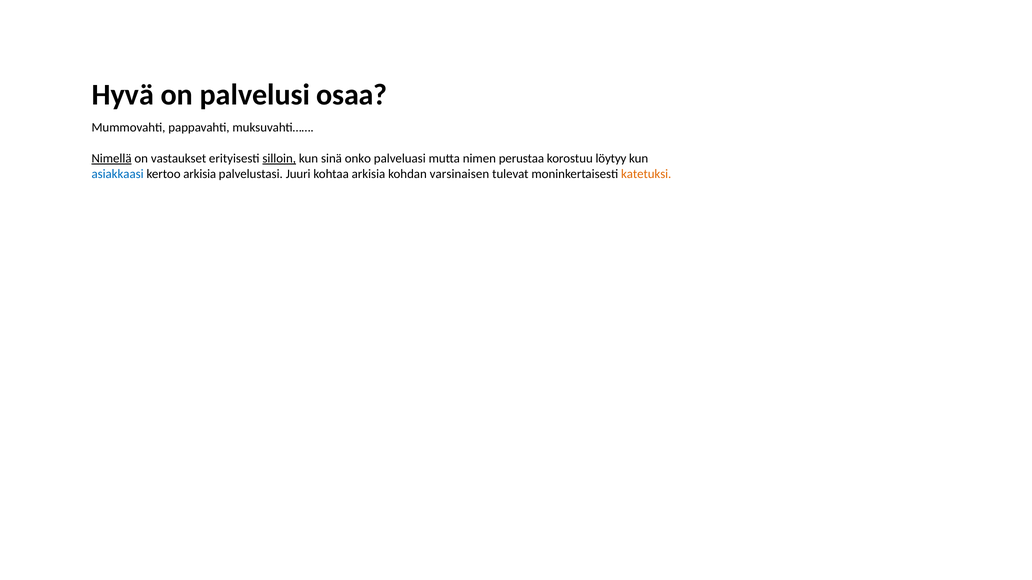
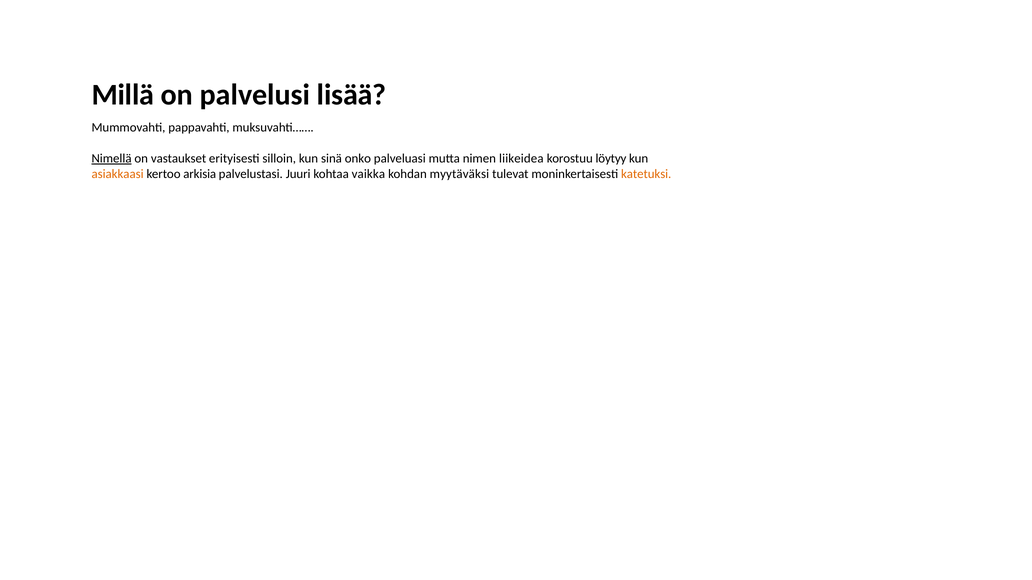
Hyvä: Hyvä -> Millä (123, 95)
osaa: osaa -> lisää (352, 95)
silloin underline: present -> none (279, 158)
perustaa: perustaa -> liikeidea (521, 158)
asiakkaasi colour: blue -> orange (118, 174)
kohtaa arkisia: arkisia -> vaikka (368, 174)
varsinaisen: varsinaisen -> myytäväksi (459, 174)
